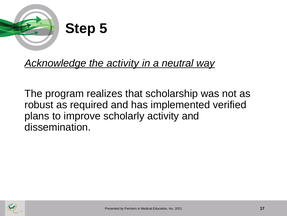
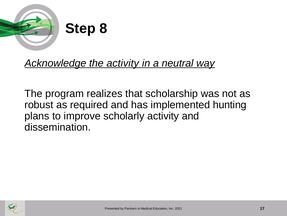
5: 5 -> 8 (103, 28)
verified: verified -> hunting (230, 104)
